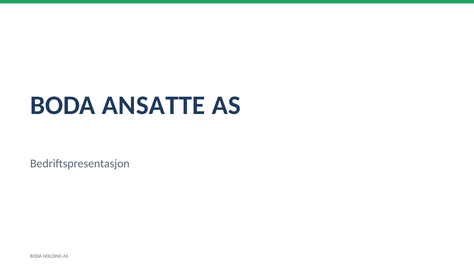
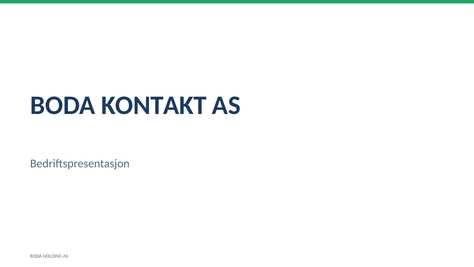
ANSATTE: ANSATTE -> KONTAKT (154, 105)
